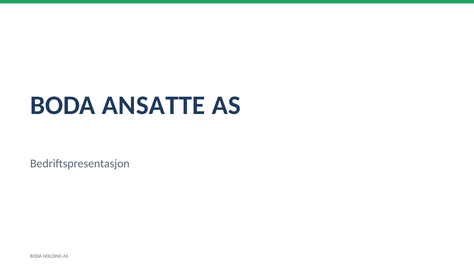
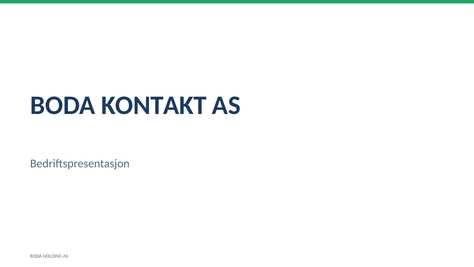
ANSATTE: ANSATTE -> KONTAKT (154, 105)
